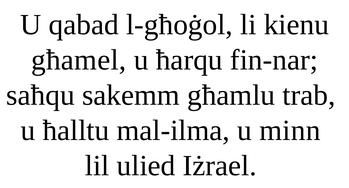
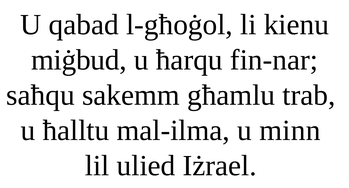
għamel: għamel -> miġbud (79, 60)
